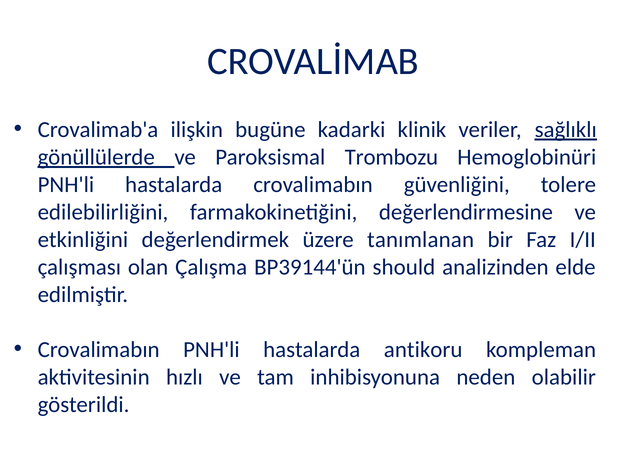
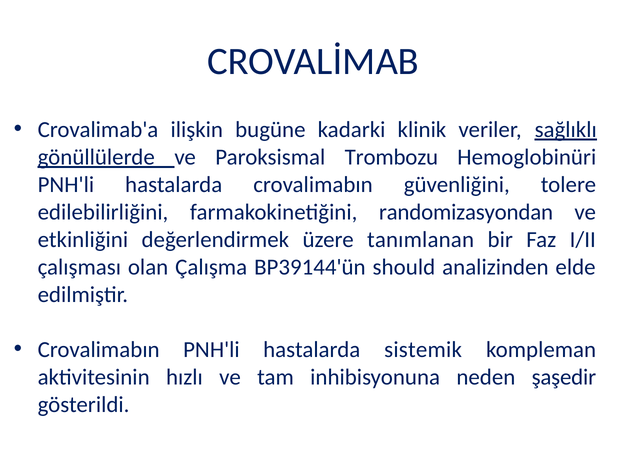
değerlendirmesine: değerlendirmesine -> randomizasyondan (466, 212)
antikoru: antikoru -> sistemik (423, 350)
olabilir: olabilir -> şaşedir (564, 377)
